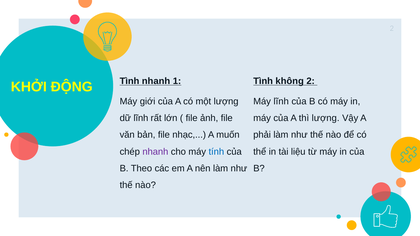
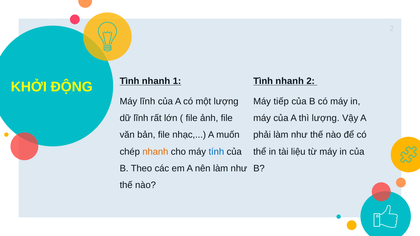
không: không -> nhanh (290, 81)
Máy giới: giới -> lĩnh (148, 101)
Máy lĩnh: lĩnh -> tiếp (281, 101)
nhanh colour: purple -> orange (155, 152)
